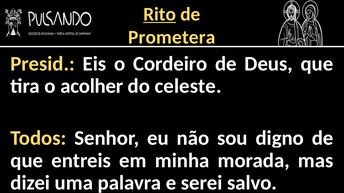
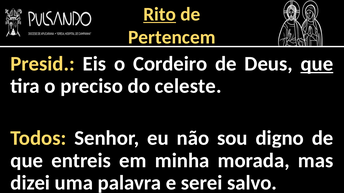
Prometera: Prometera -> Pertencem (172, 37)
que underline: none -> present (317, 64)
acolher: acolher -> preciso (92, 86)
